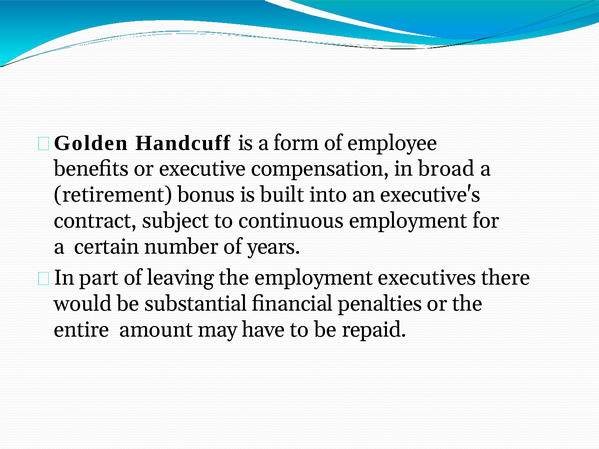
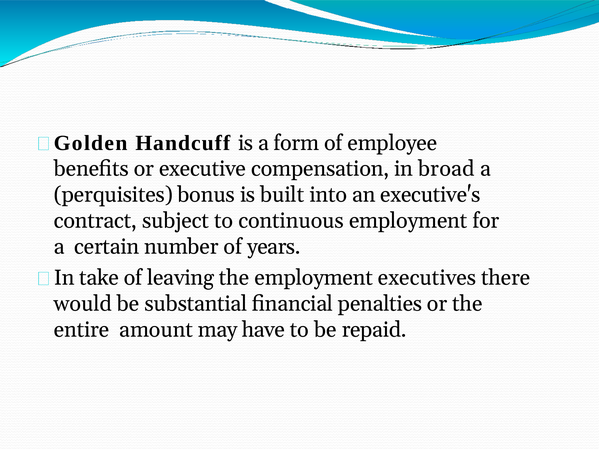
retirement: retirement -> perquisites (113, 195)
part: part -> take (99, 278)
